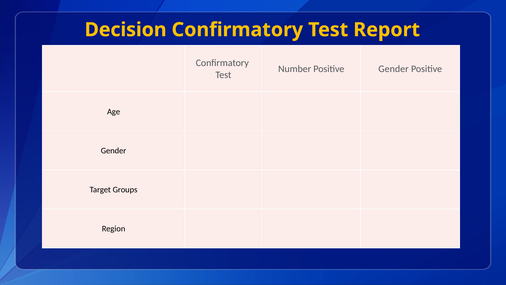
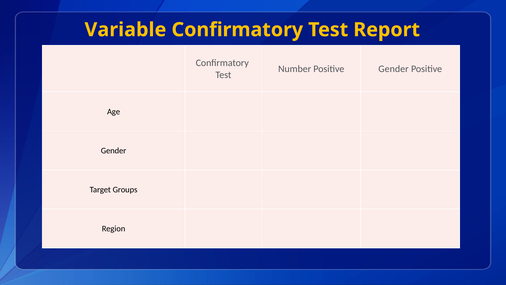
Decision: Decision -> Variable (125, 30)
